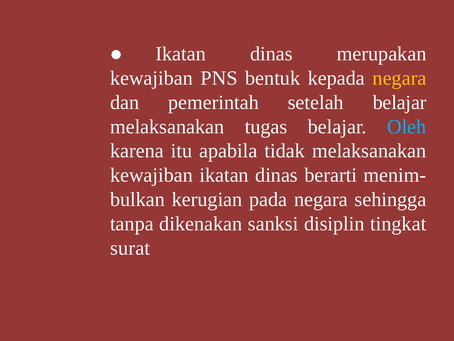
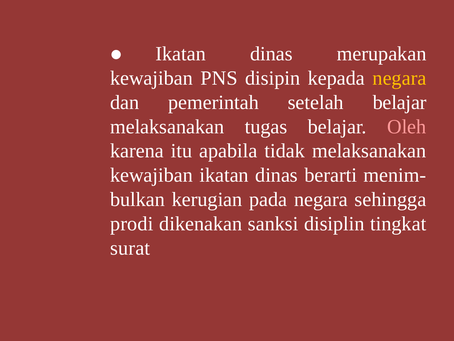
bentuk: bentuk -> disipin (273, 78)
Oleh colour: light blue -> pink (407, 126)
tanpa: tanpa -> prodi (132, 223)
